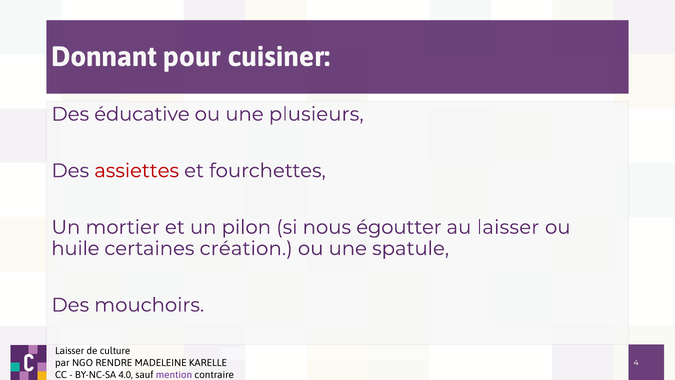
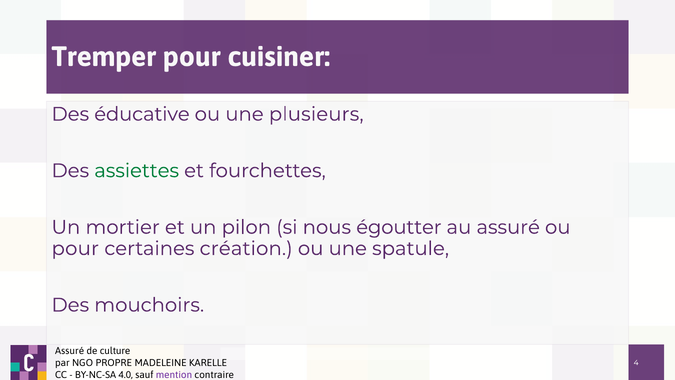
Donnant: Donnant -> Tremper (104, 57)
assiettes colour: red -> green (137, 171)
au laisser: laisser -> assuré (508, 227)
huile: huile -> pour (75, 248)
Laisser: Laisser -> Assuré (70, 351)
RENDRE: RENDRE -> PROPRE (114, 363)
